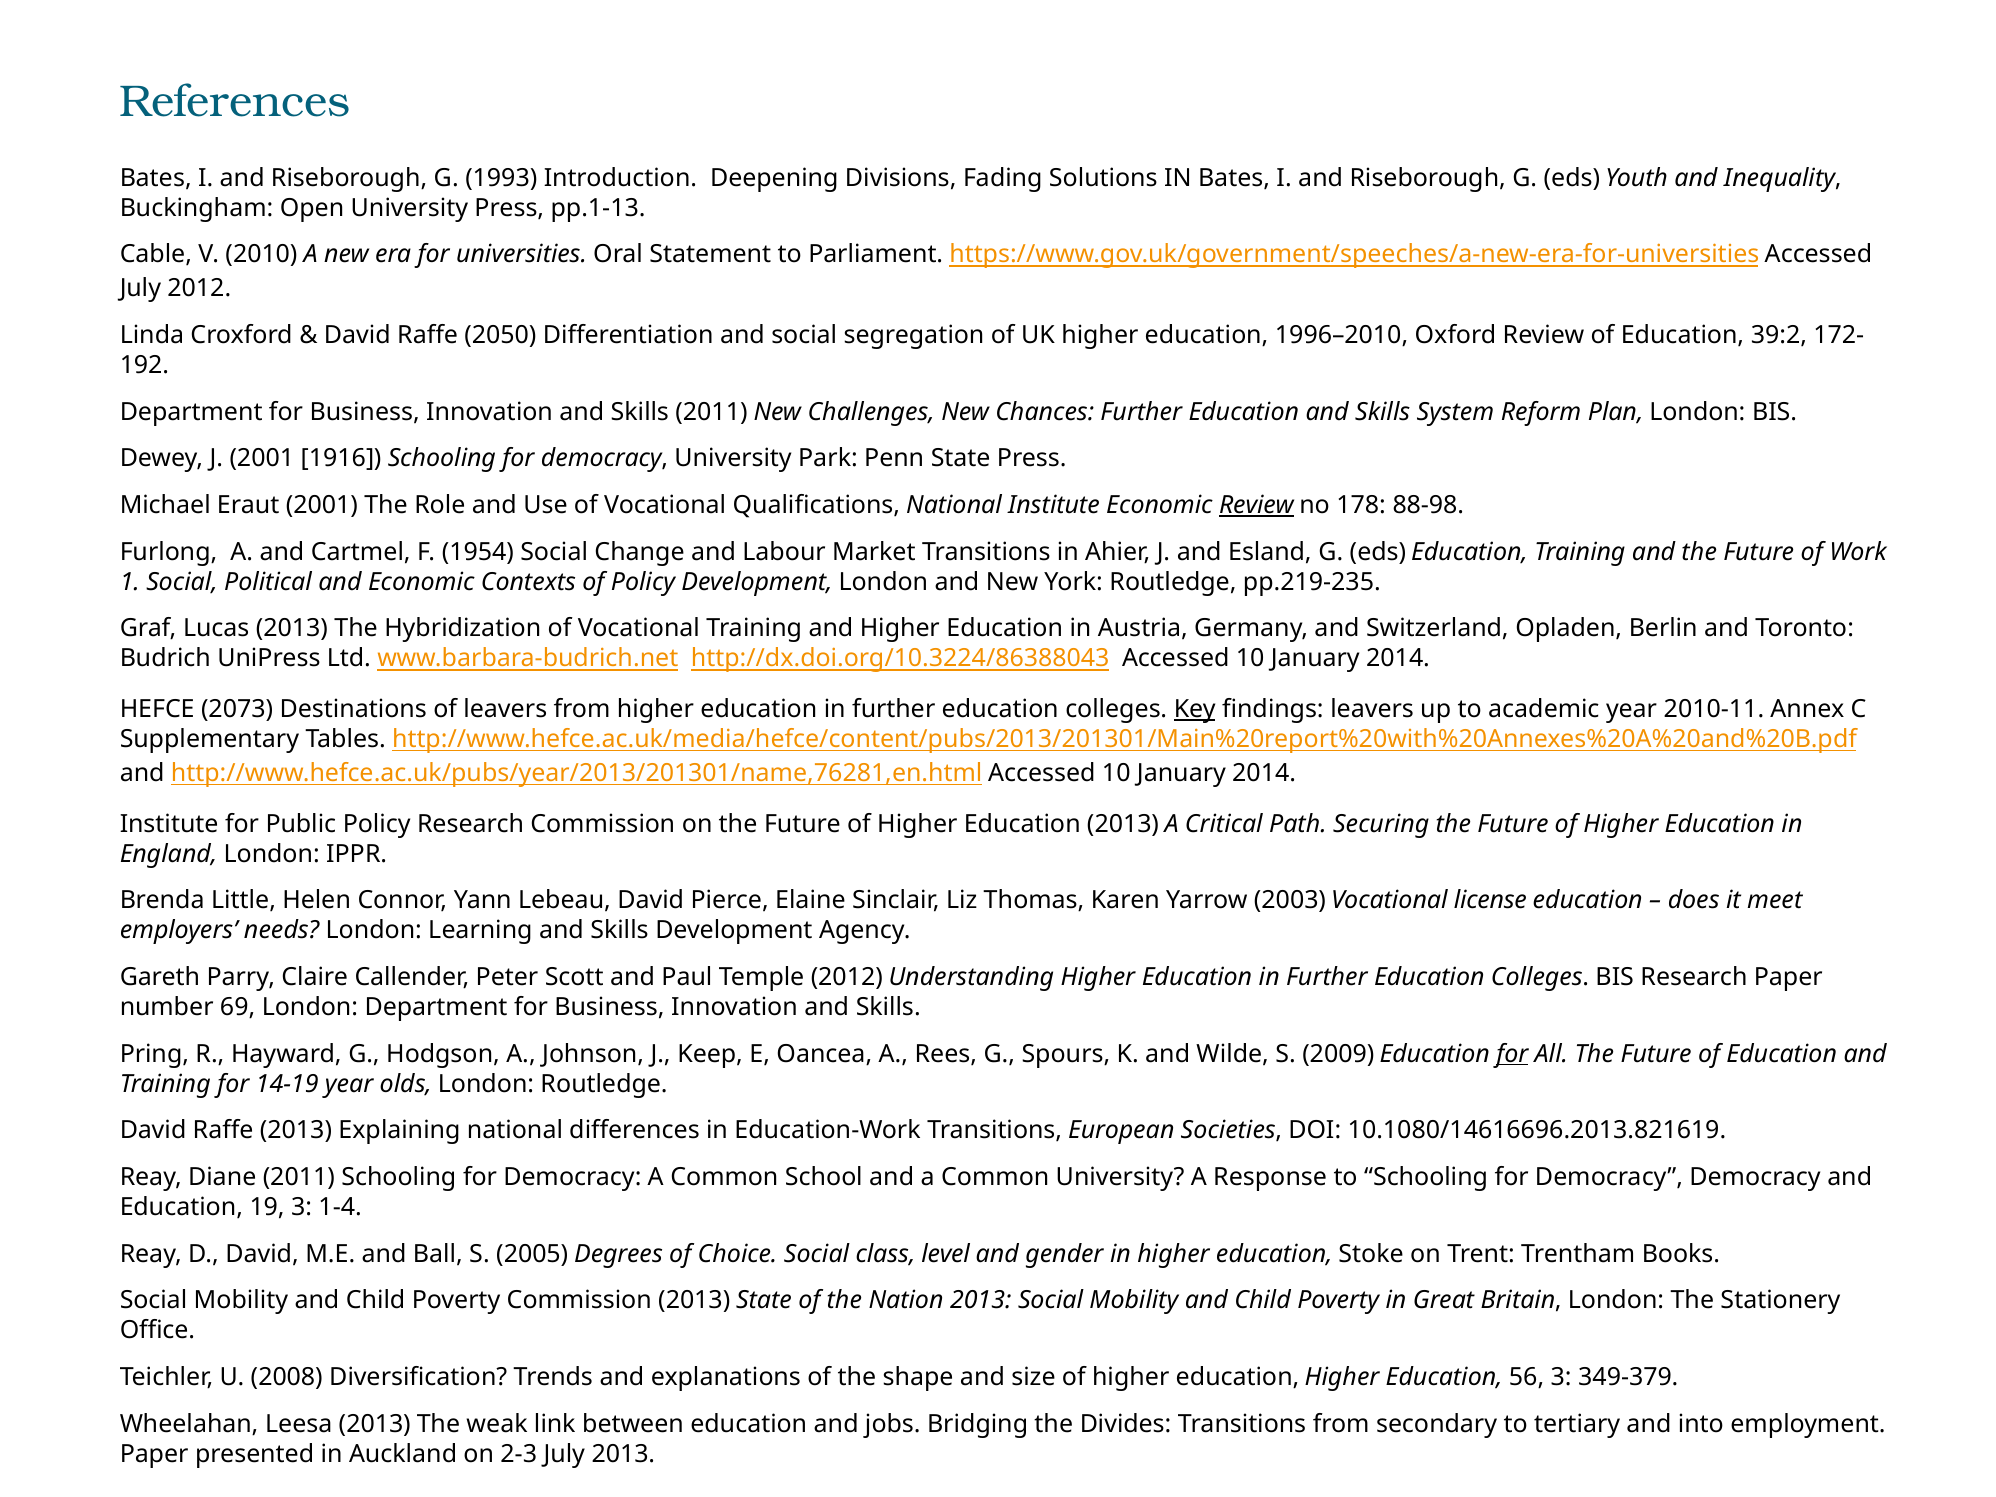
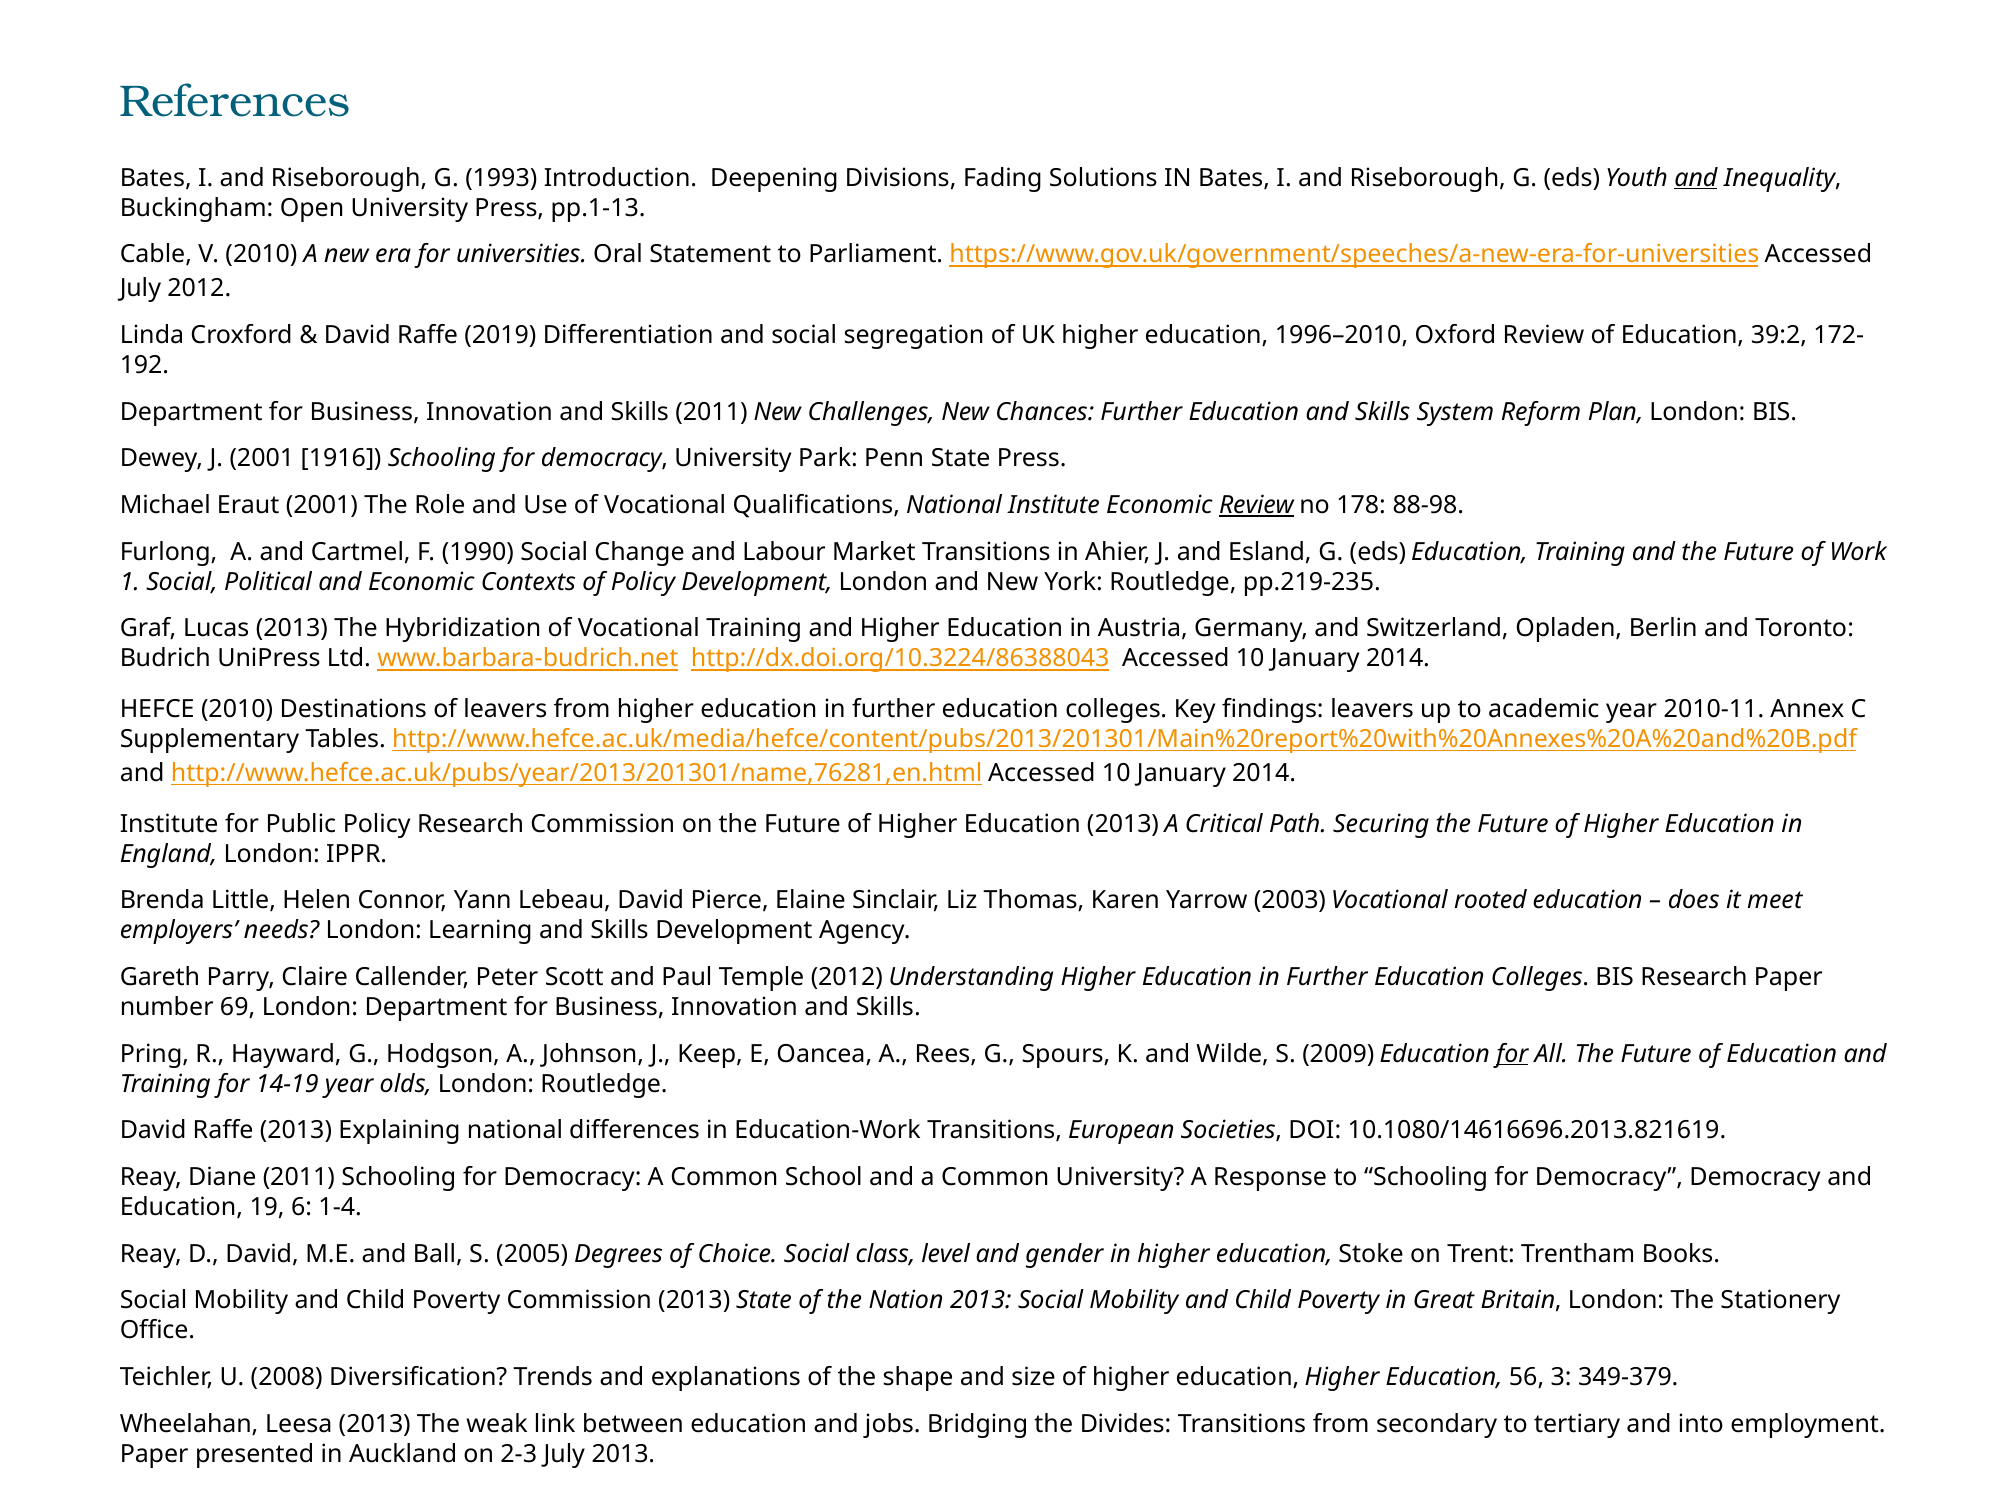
and underline: none -> present (1696, 178)
2050: 2050 -> 2019 (500, 335)
1954: 1954 -> 1990 (478, 552)
HEFCE 2073: 2073 -> 2010 (237, 709)
Key underline: present -> none (1195, 709)
license: license -> rooted (1490, 901)
19 3: 3 -> 6 (302, 1207)
